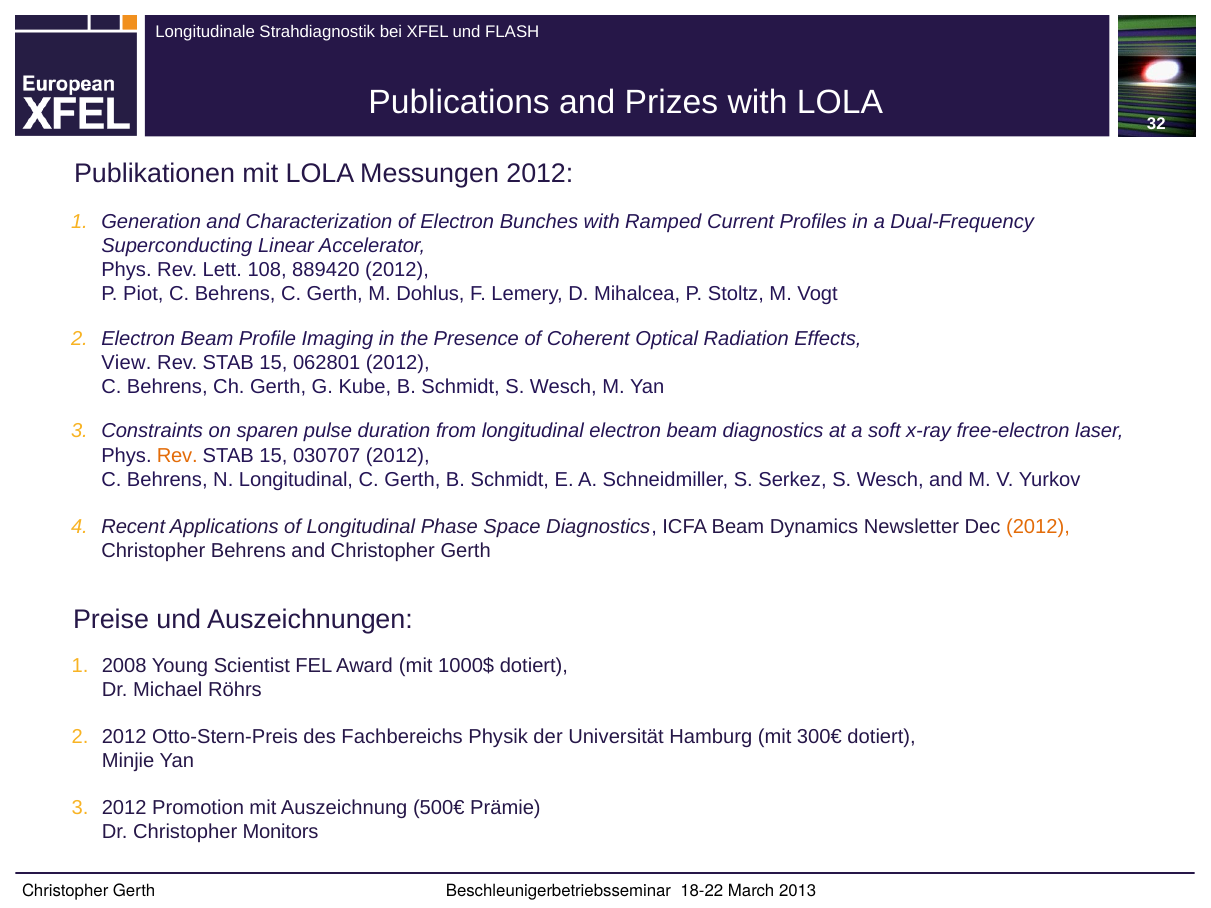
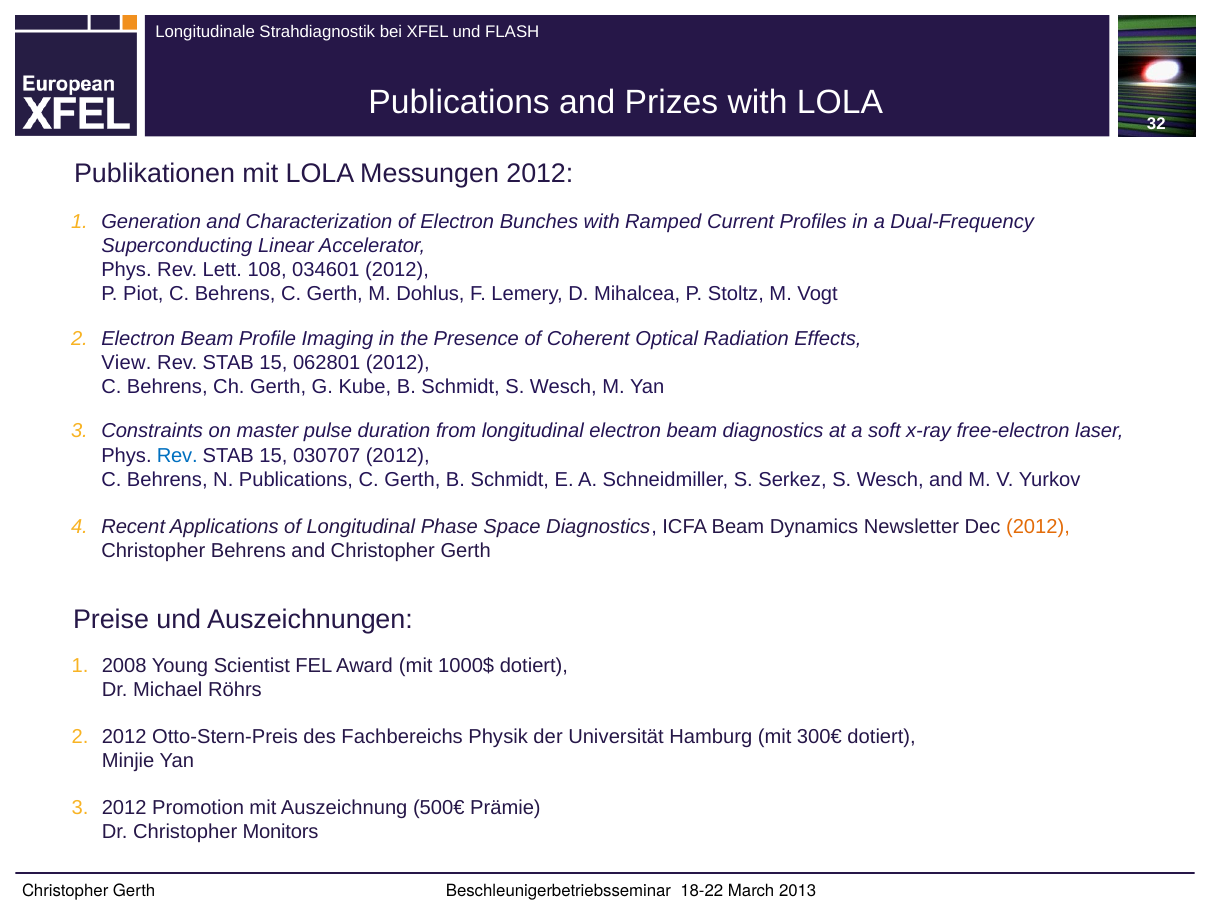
889420: 889420 -> 034601 (326, 270)
sparen: sparen -> master (267, 431)
Rev colour: orange -> blue (177, 456)
N Longitudinal: Longitudinal -> Publications (296, 480)
